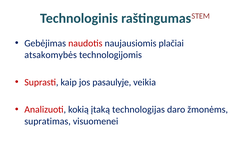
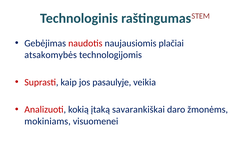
technologijas: technologijas -> savarankiškai (138, 109)
supratimas: supratimas -> mokiniams (48, 121)
